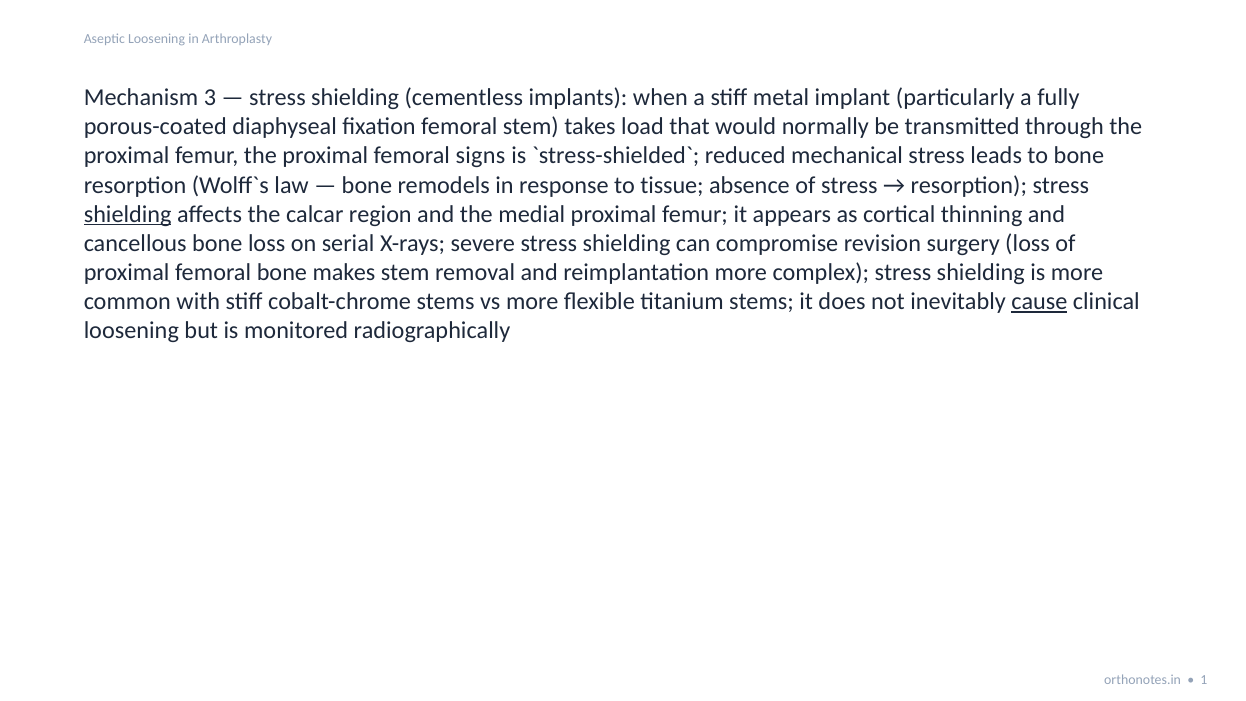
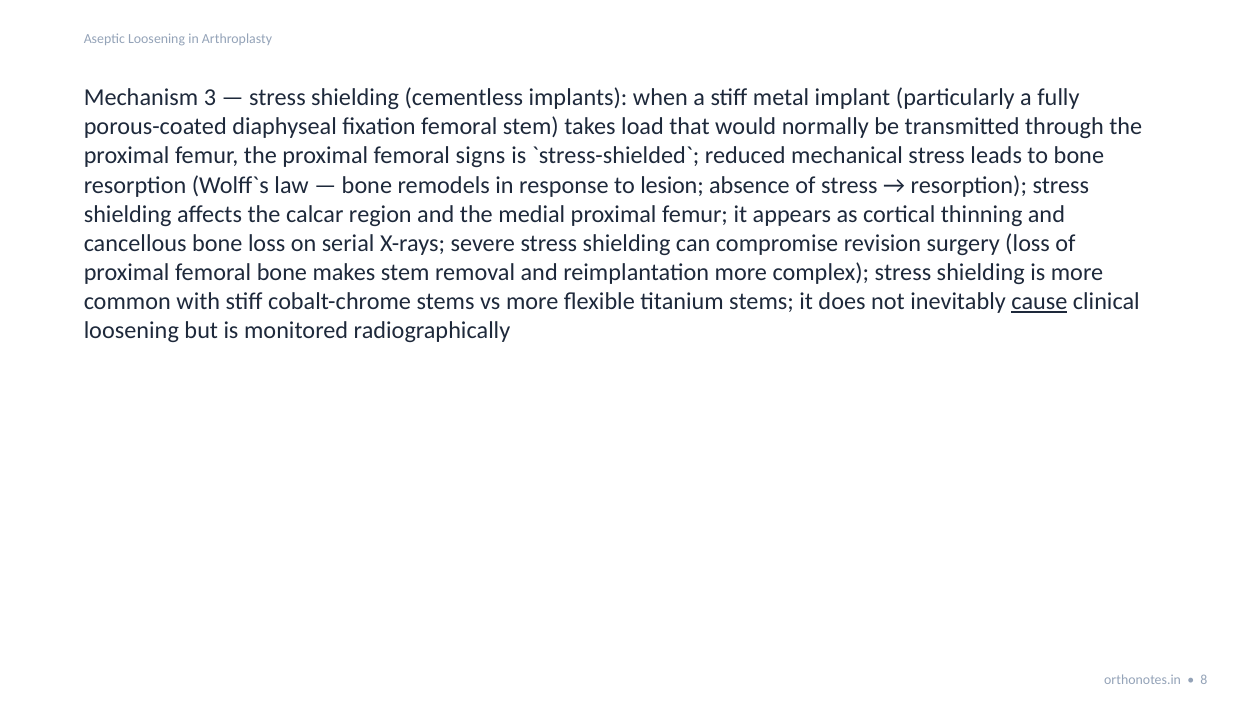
tissue: tissue -> lesion (672, 185)
shielding underline: present -> none (128, 214)
1: 1 -> 8 (1204, 680)
